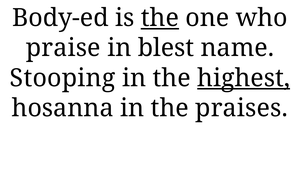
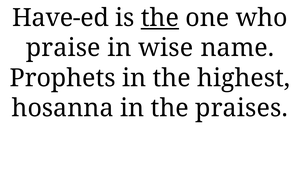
Body-ed: Body-ed -> Have-ed (60, 18)
blest: blest -> wise (166, 48)
Stooping: Stooping -> Prophets (63, 78)
highest underline: present -> none (244, 78)
